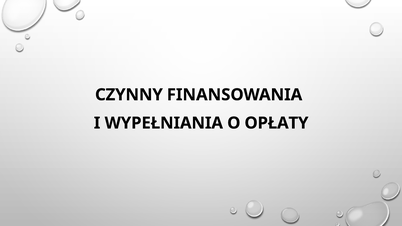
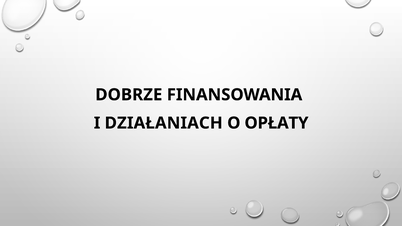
CZYNNY: CZYNNY -> DOBRZE (129, 95)
WYPEŁNIANIA: WYPEŁNIANIA -> DZIAŁANIACH (164, 123)
